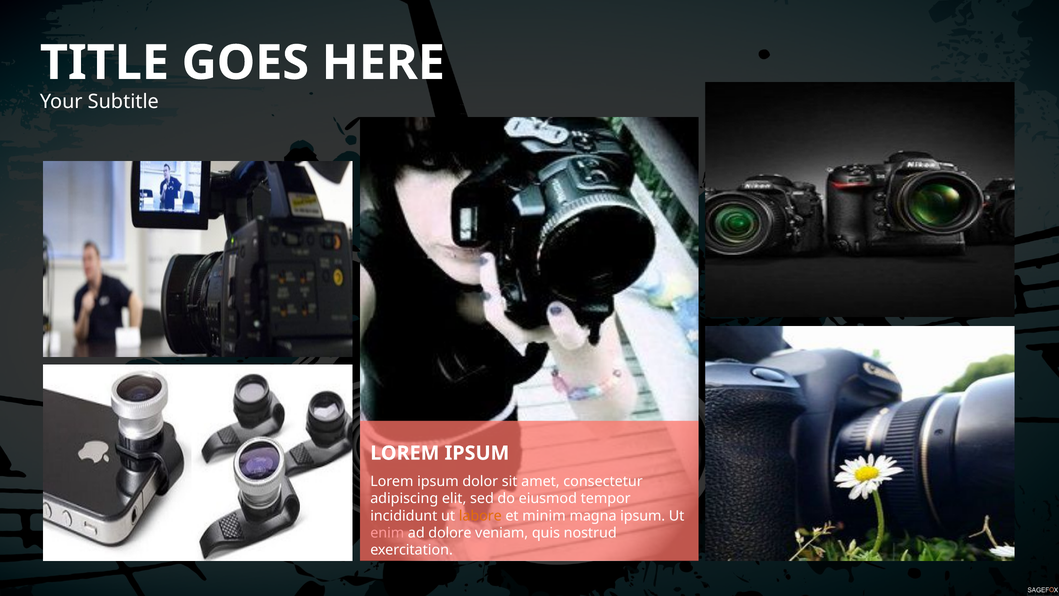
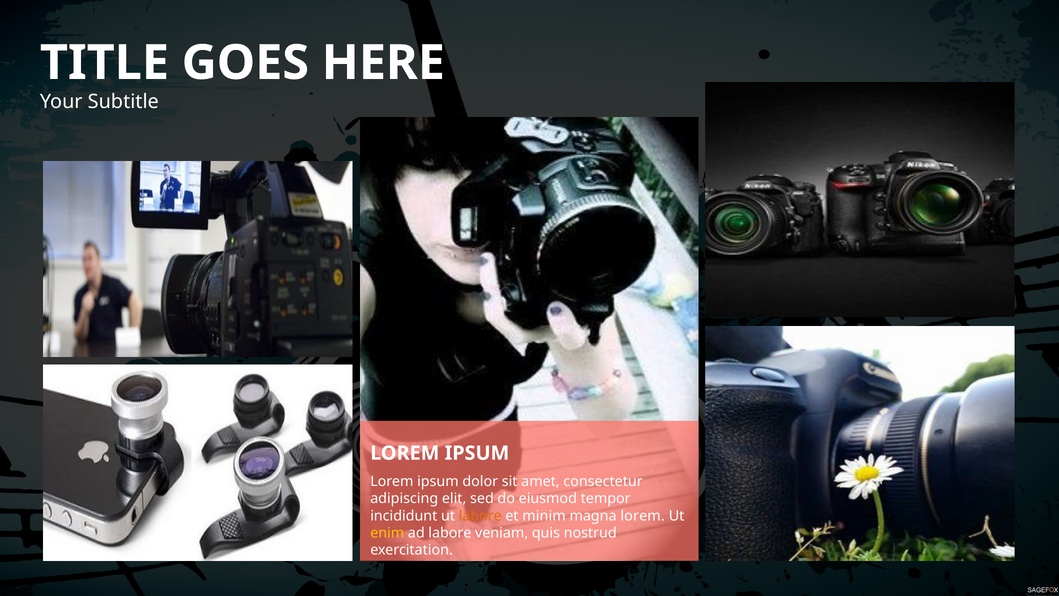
magna ipsum: ipsum -> lorem (643, 515)
enim colour: pink -> yellow (387, 533)
ad dolore: dolore -> labore (450, 533)
